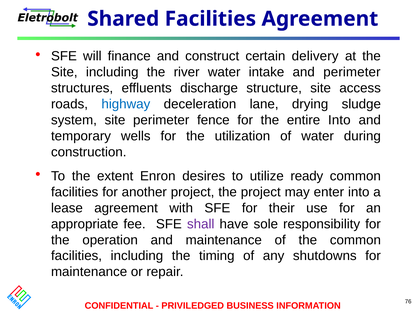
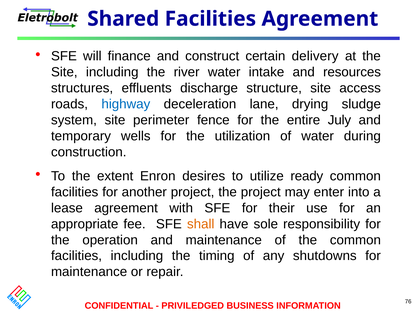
and perimeter: perimeter -> resources (352, 72)
entire Into: Into -> July (339, 120)
shall colour: purple -> orange (201, 224)
